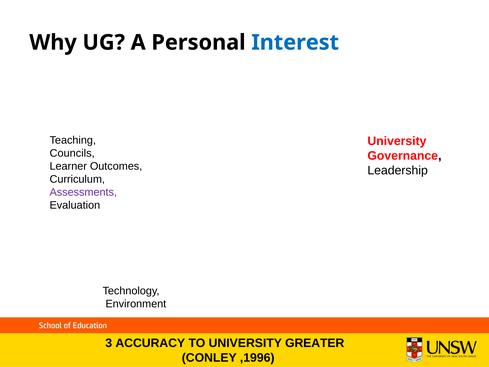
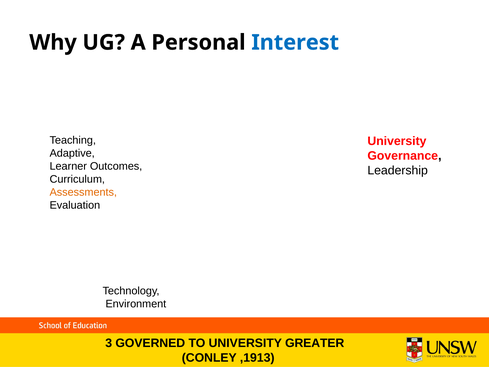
Councils: Councils -> Adaptive (72, 153)
Assessments colour: purple -> orange (83, 192)
ACCURACY: ACCURACY -> GOVERNED (150, 343)
,1996: ,1996 -> ,1913 (257, 357)
